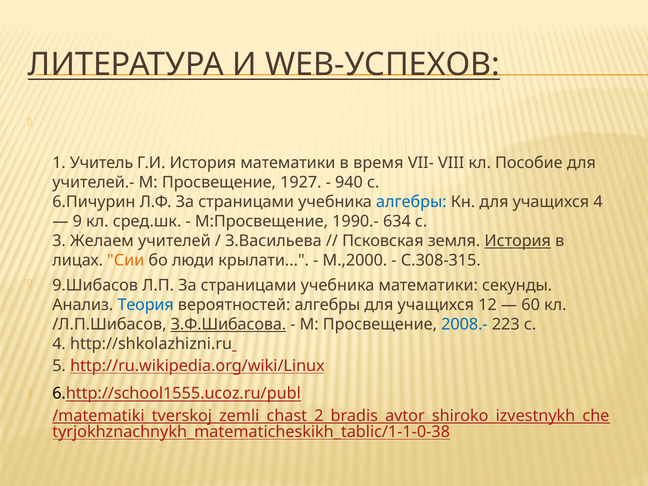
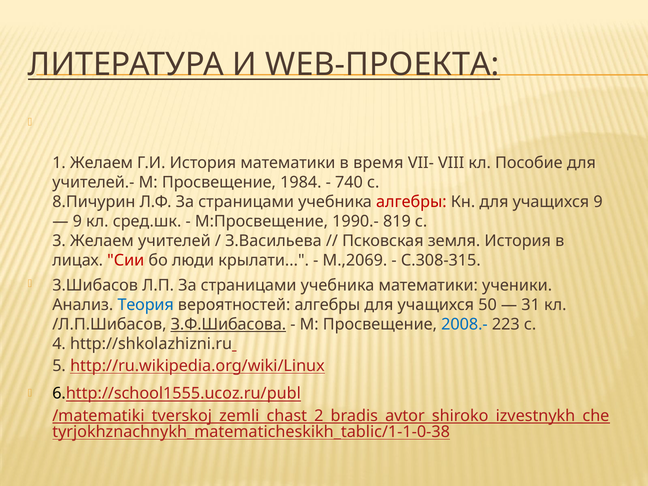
WEB-УСПЕХОВ: WEB-УСПЕХОВ -> WEB-ПРОЕКТА (382, 64)
1 Учитель: Учитель -> Желаем (102, 163)
1927: 1927 -> 1984 (301, 182)
940: 940 -> 740 (349, 182)
6.Пичурин: 6.Пичурин -> 8.Пичурин (94, 202)
алгебры colour: blue -> red (411, 202)
учащихся 4: 4 -> 9 (598, 202)
634: 634 -> 819 (397, 221)
История underline: present -> none (518, 241)
Сии colour: orange -> red (126, 260)
М.,2000: М.,2000 -> М.,2069 (355, 260)
9.Шибасов: 9.Шибасов -> 3.Шибасов (95, 285)
секунды: секунды -> ученики (517, 285)
12: 12 -> 50 (488, 305)
60: 60 -> 31 (531, 305)
